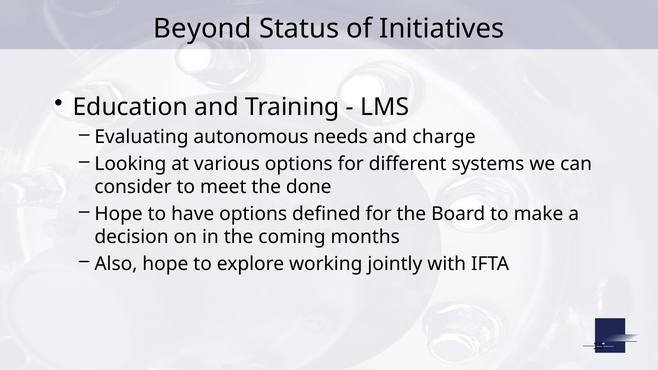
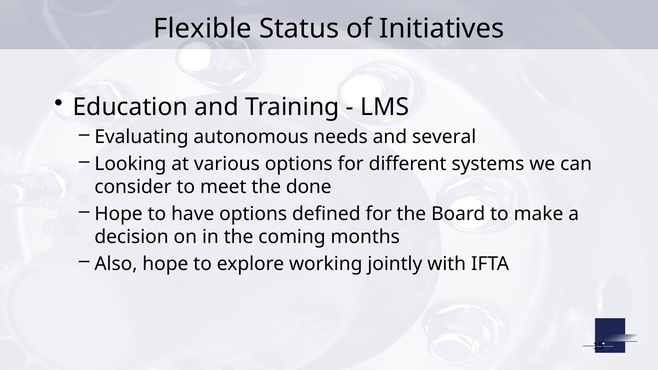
Beyond: Beyond -> Flexible (203, 29)
charge: charge -> several (444, 137)
